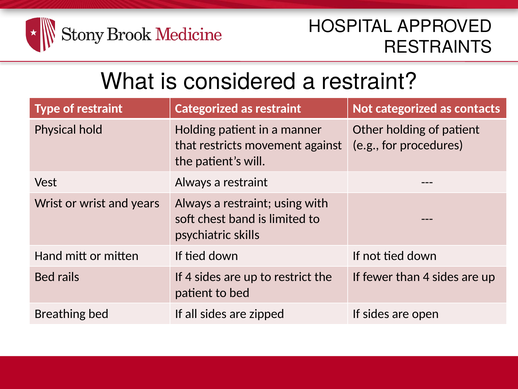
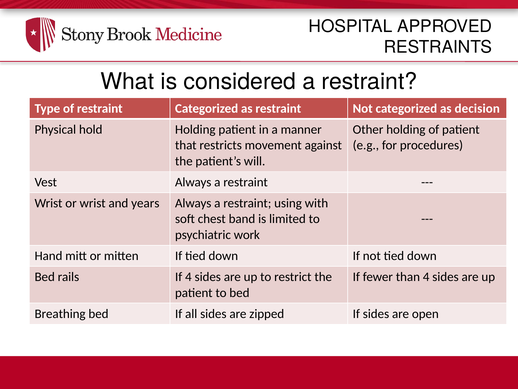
contacts: contacts -> decision (477, 108)
skills: skills -> work (247, 235)
